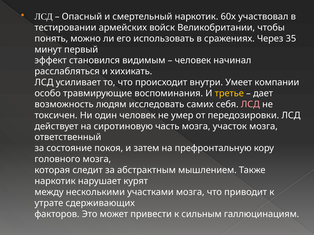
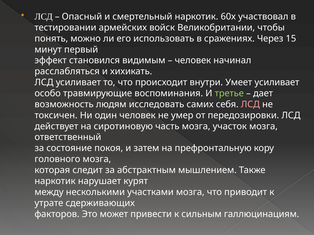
35: 35 -> 15 (291, 39)
Умеет компании: компании -> усиливает (277, 83)
третье colour: yellow -> light green (229, 94)
